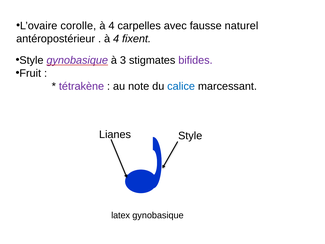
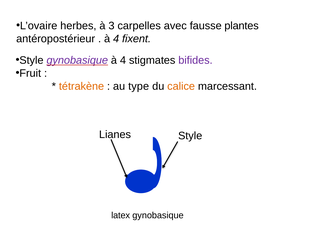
corolle: corolle -> herbes (78, 26)
4: 4 -> 3 (111, 26)
naturel: naturel -> plantes (242, 26)
3: 3 -> 4 (123, 60)
tétrakène colour: purple -> orange (82, 86)
note: note -> type (139, 86)
calice colour: blue -> orange (181, 86)
